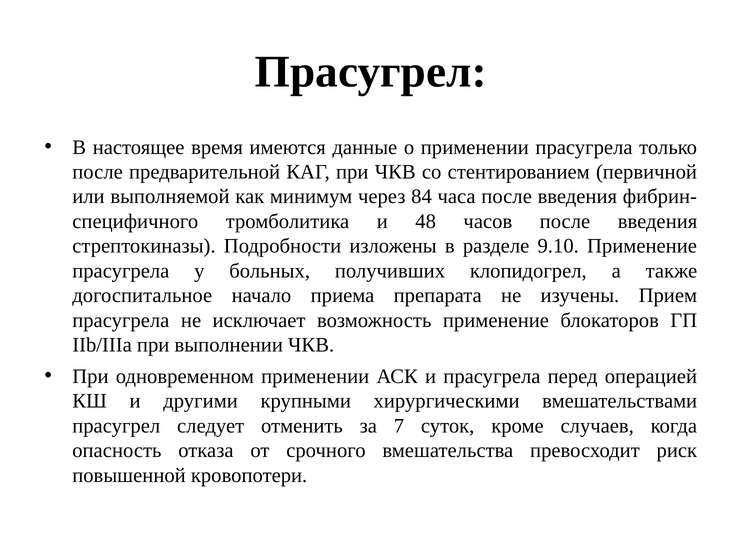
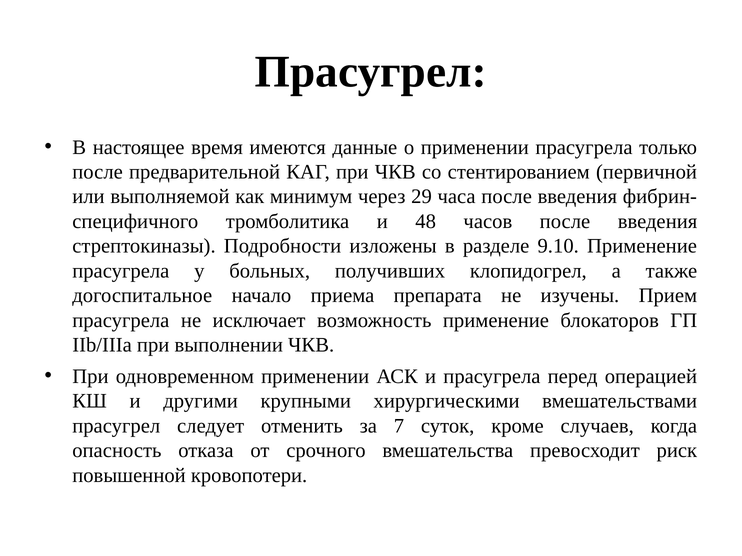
84: 84 -> 29 (421, 197)
